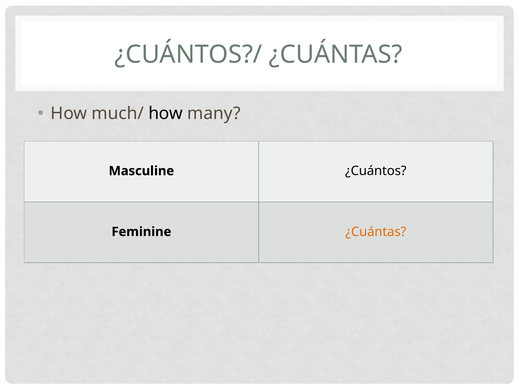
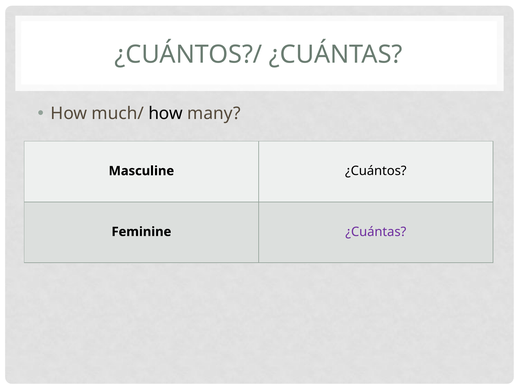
¿Cuántas colour: orange -> purple (376, 232)
